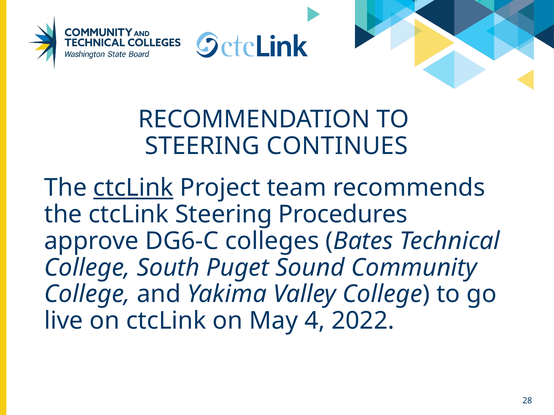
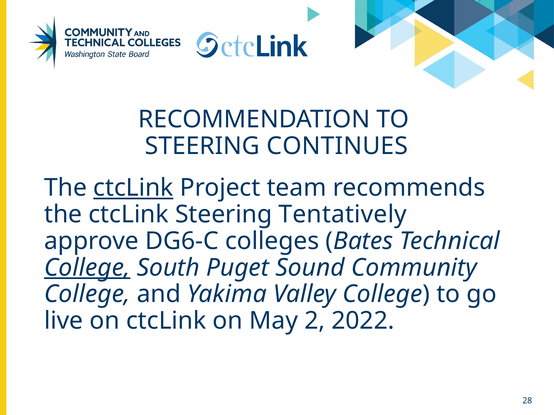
Procedures: Procedures -> Tentatively (343, 215)
College underline: none -> present (87, 268)
4: 4 -> 2 (315, 321)
